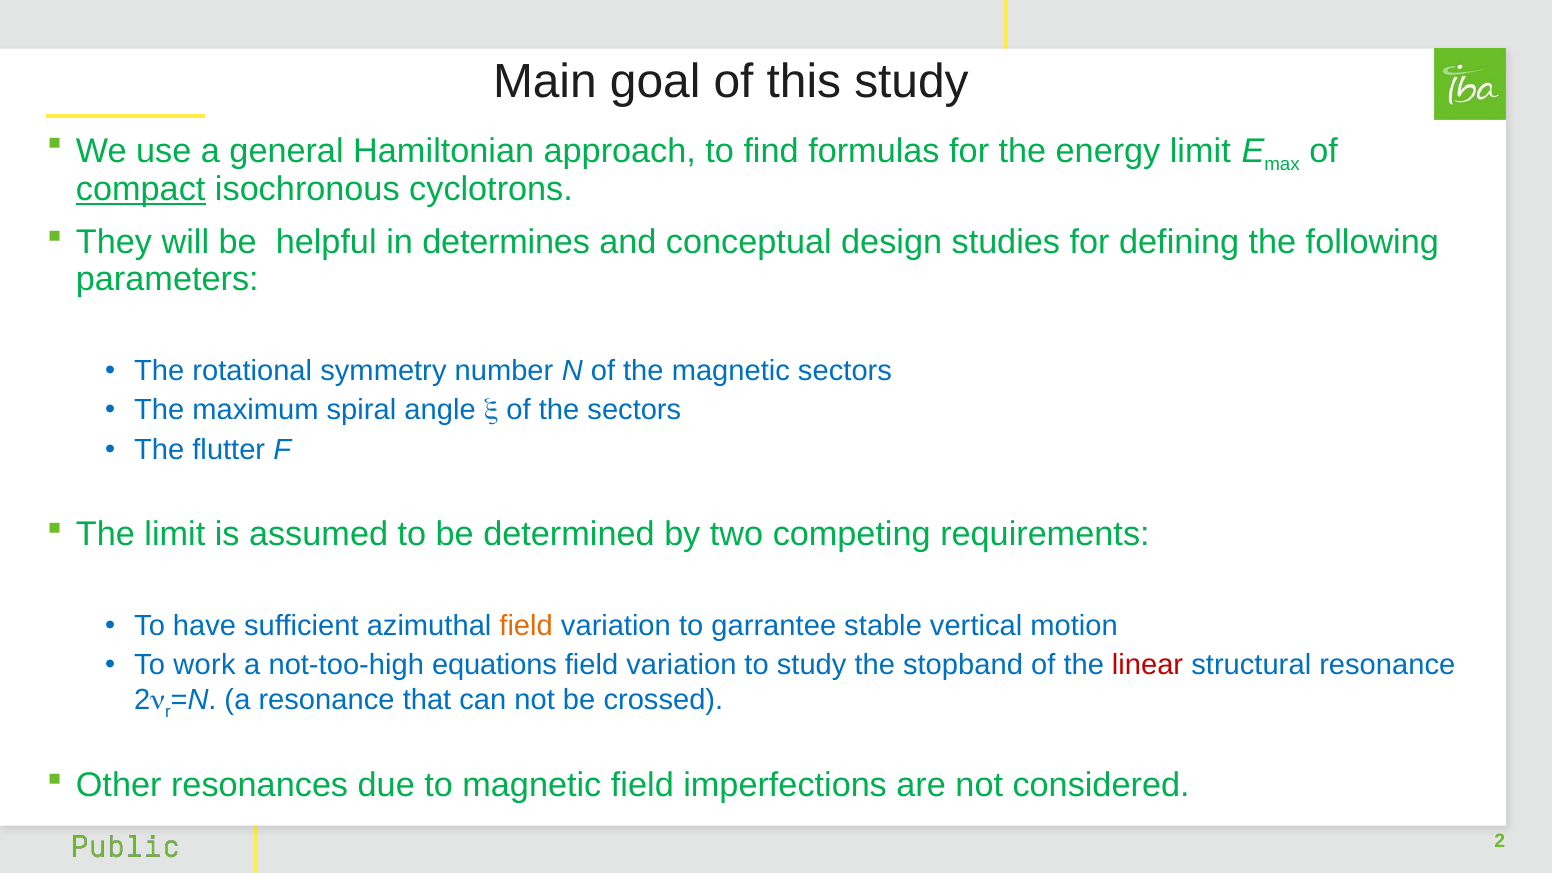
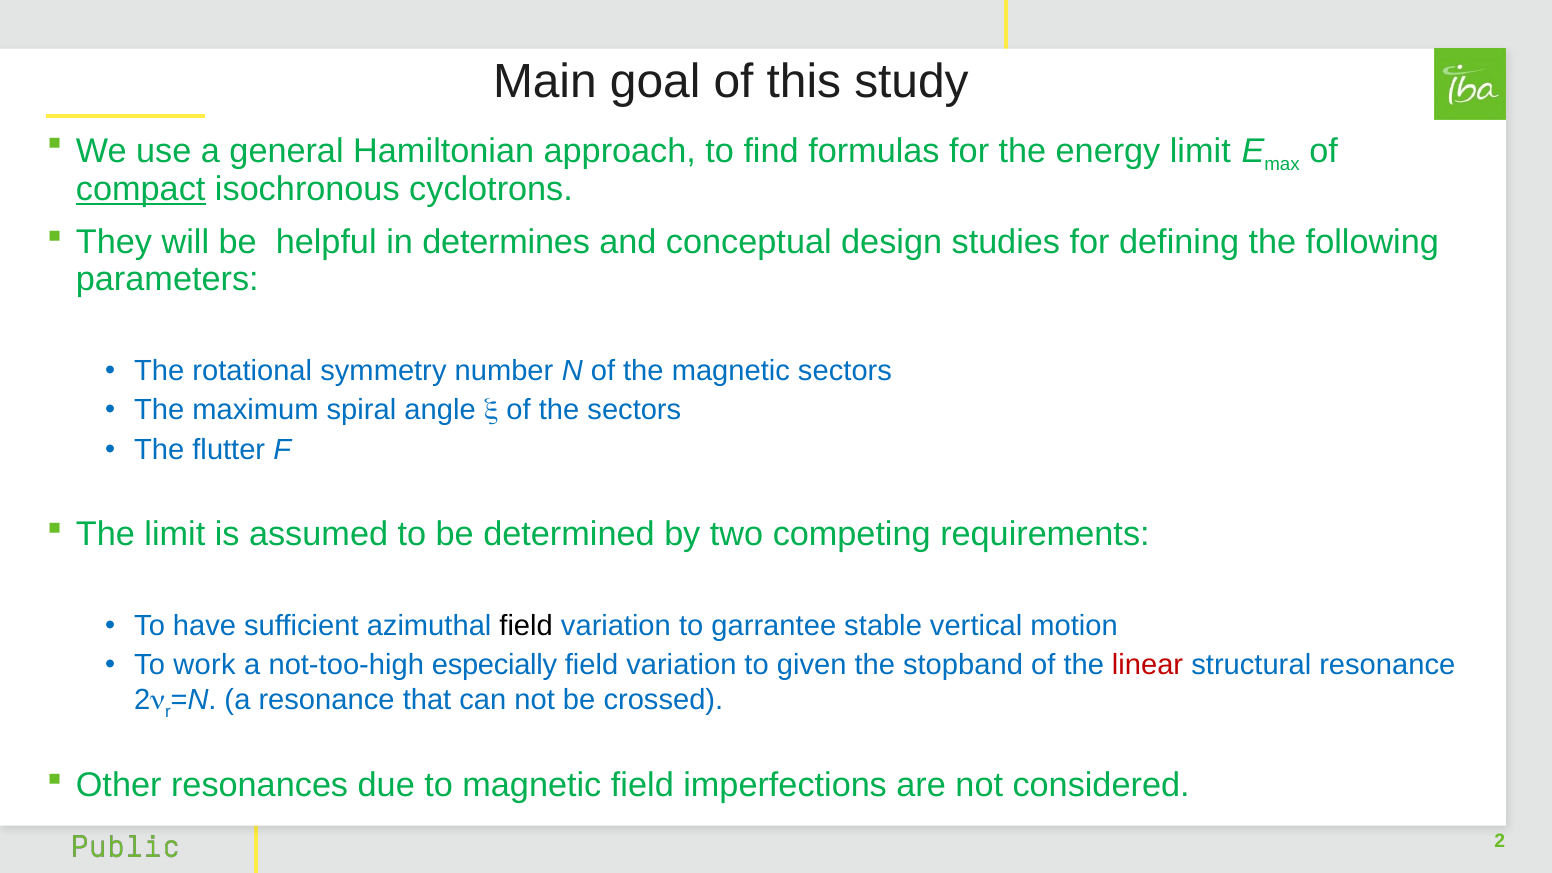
field colour: orange -> black (526, 626)
equations: equations -> especially (495, 665)
to study: study -> given (812, 665)
